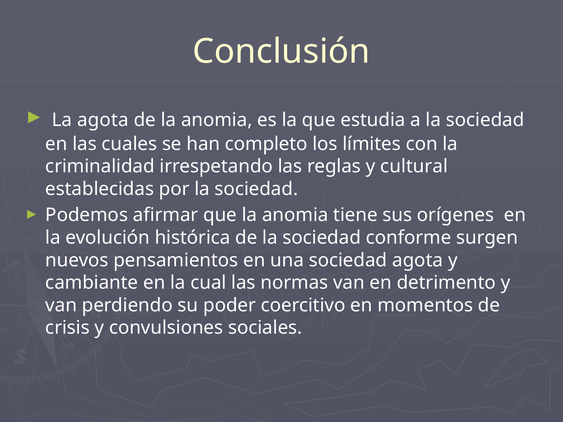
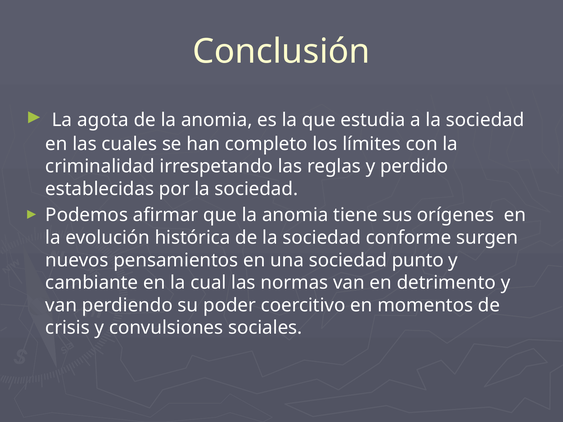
cultural: cultural -> perdido (414, 166)
sociedad agota: agota -> punto (418, 260)
